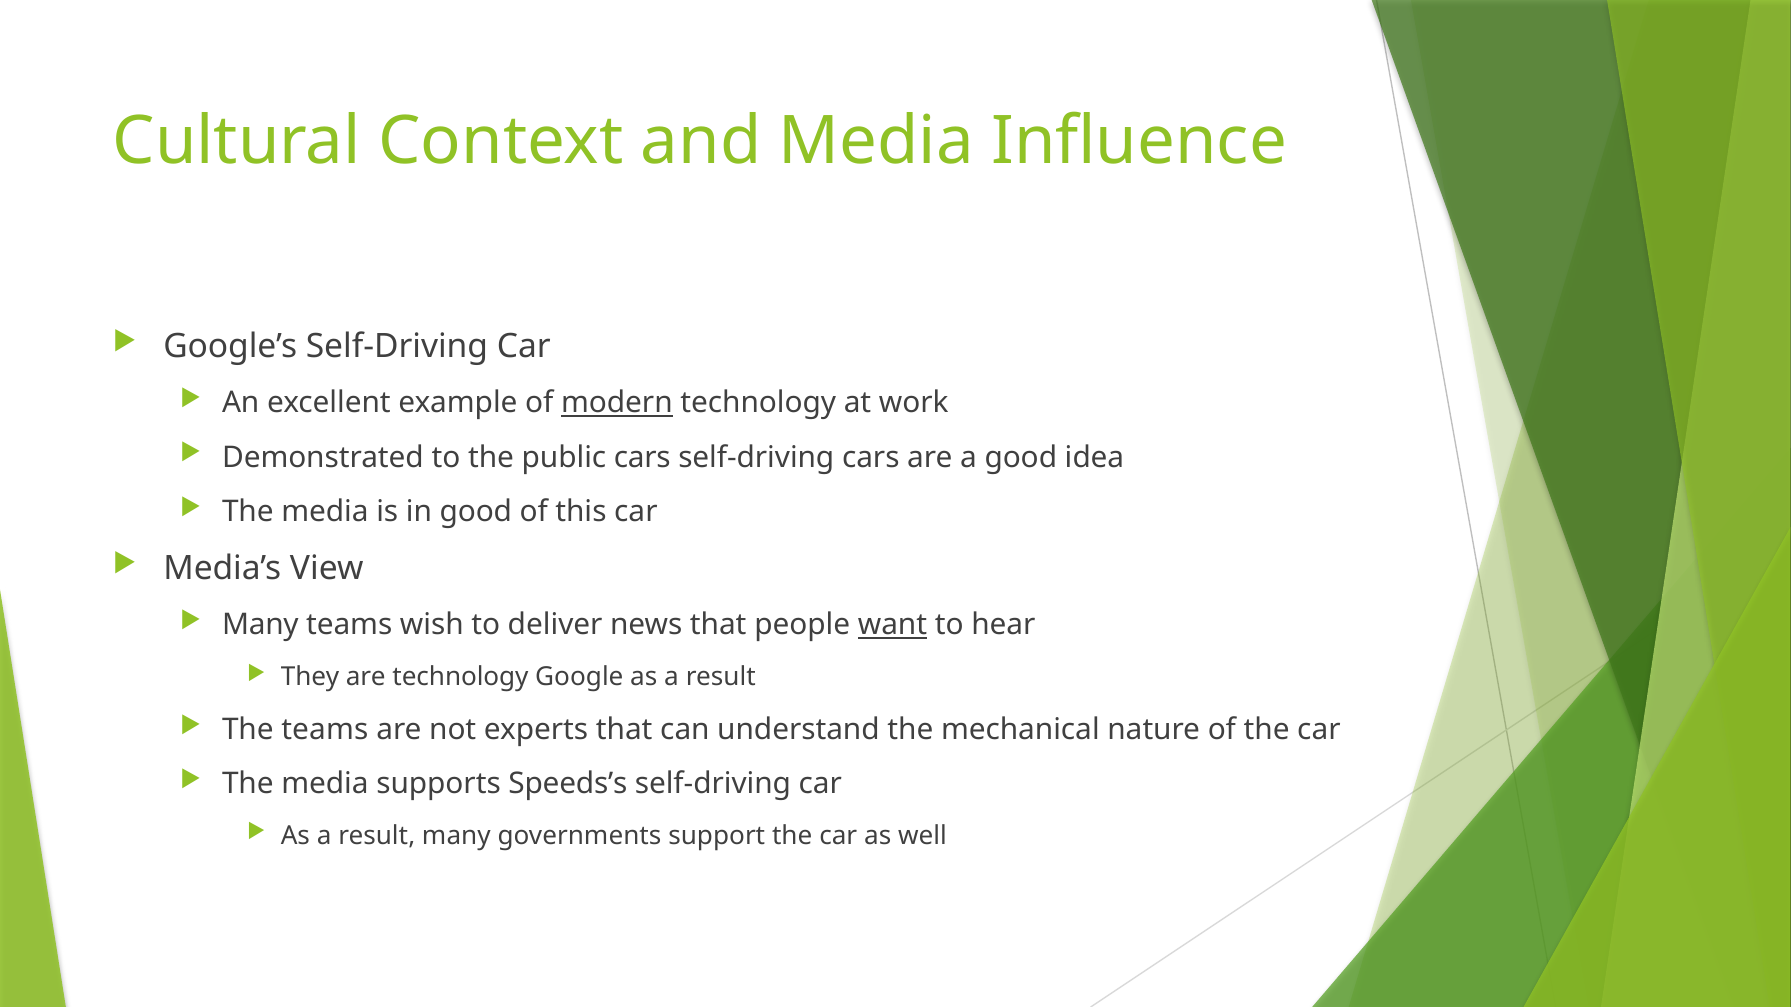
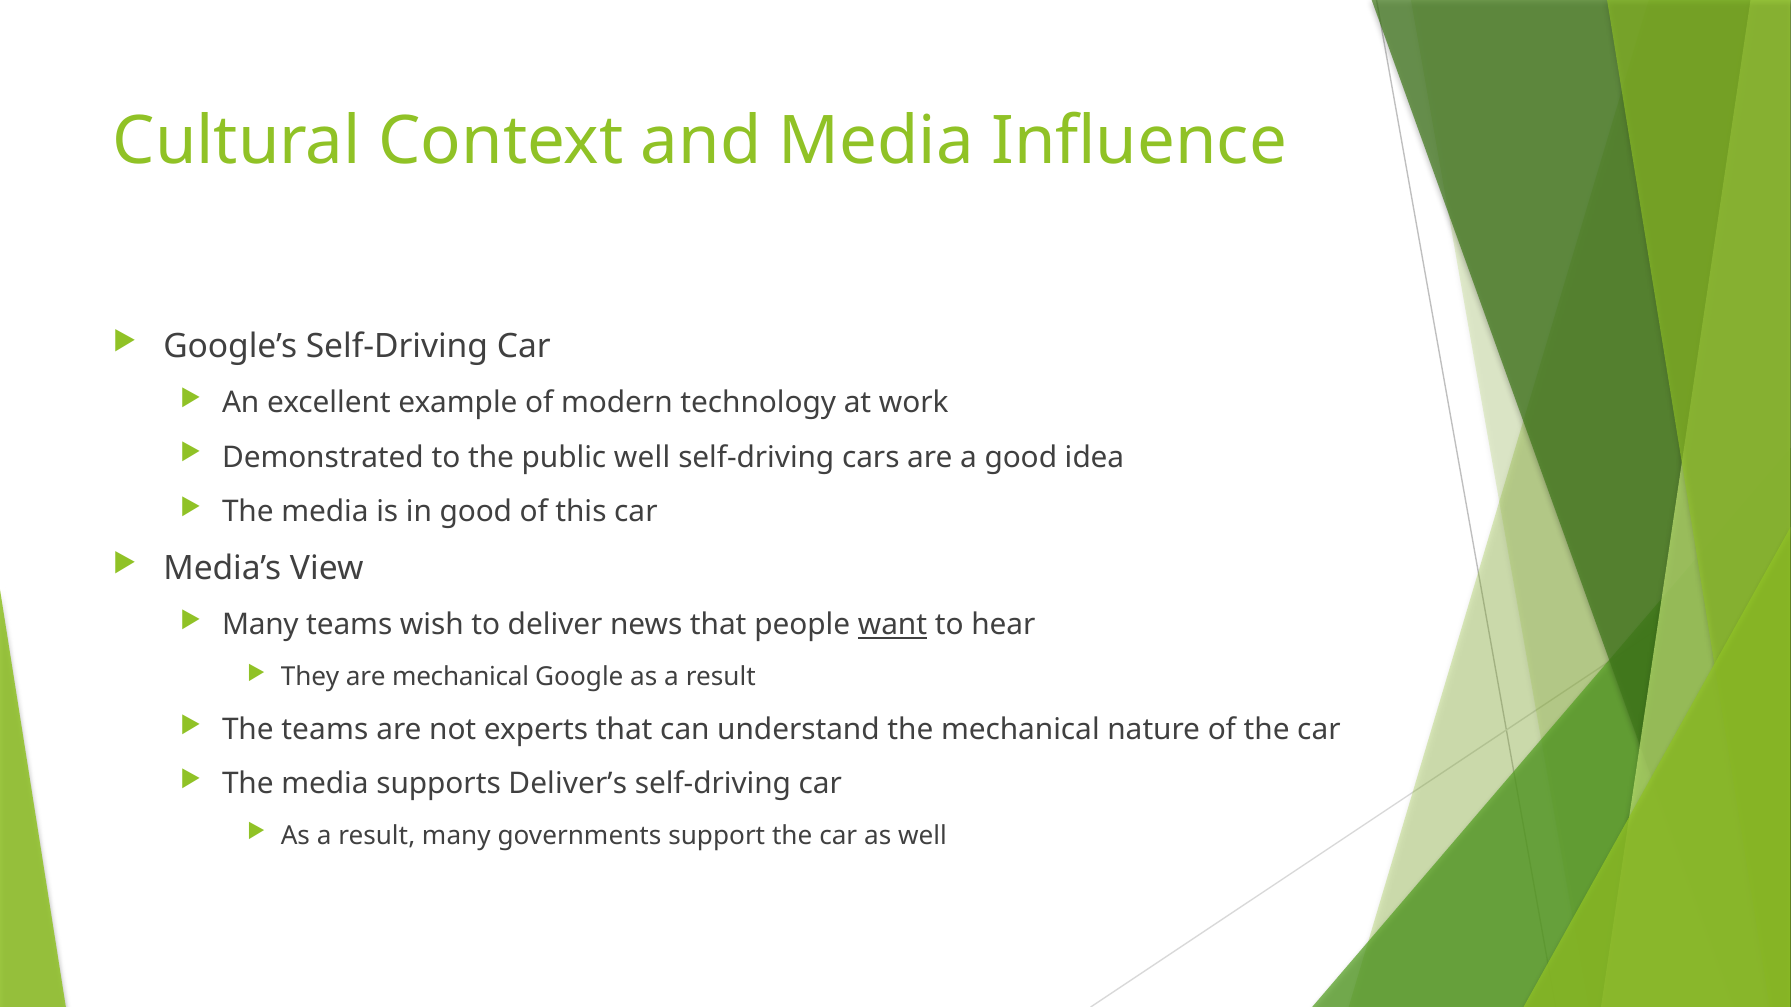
modern underline: present -> none (617, 403)
public cars: cars -> well (642, 457)
are technology: technology -> mechanical (461, 677)
Speeds’s: Speeds’s -> Deliver’s (568, 784)
